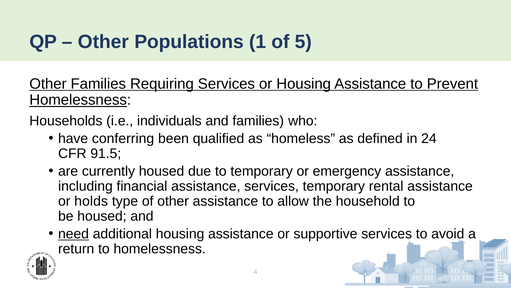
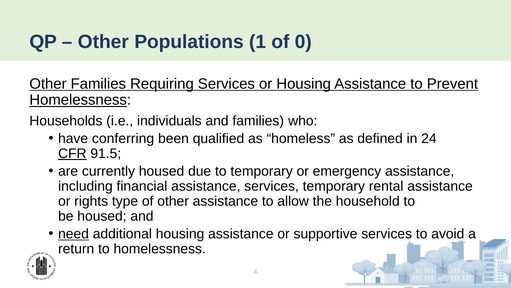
5: 5 -> 0 (303, 42)
CFR underline: none -> present (72, 153)
holds: holds -> rights (91, 201)
